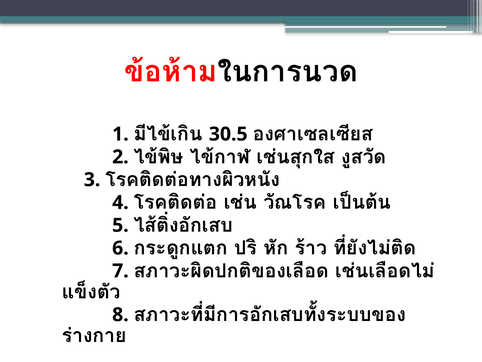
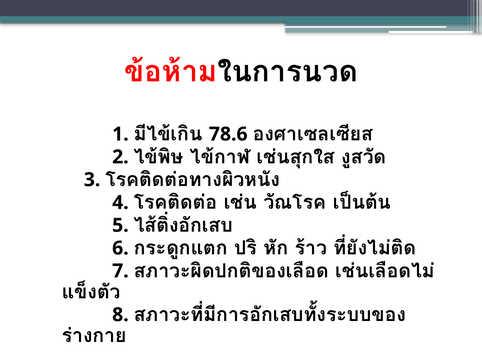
30.5: 30.5 -> 78.6 (228, 134)
